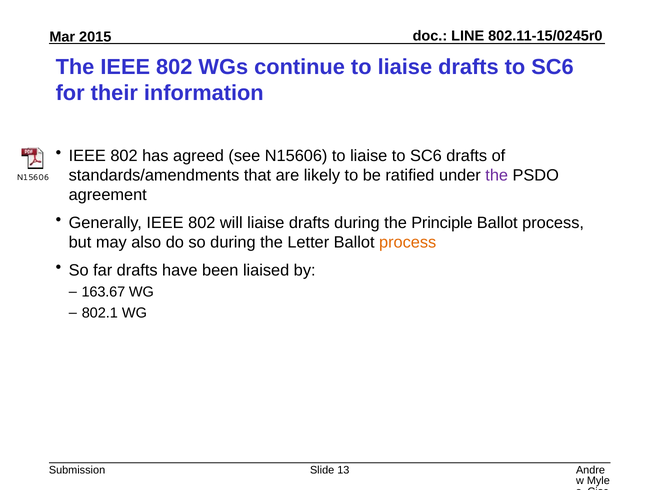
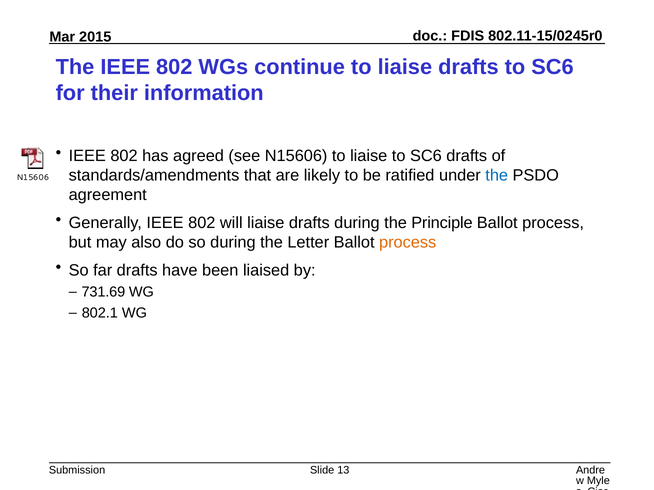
LINE: LINE -> FDIS (468, 36)
the colour: purple -> blue (497, 176)
163.67: 163.67 -> 731.69 (103, 292)
